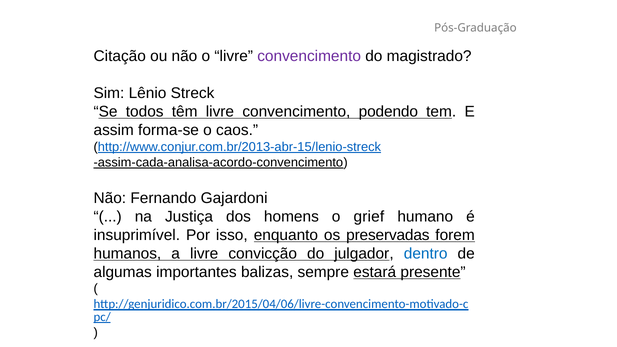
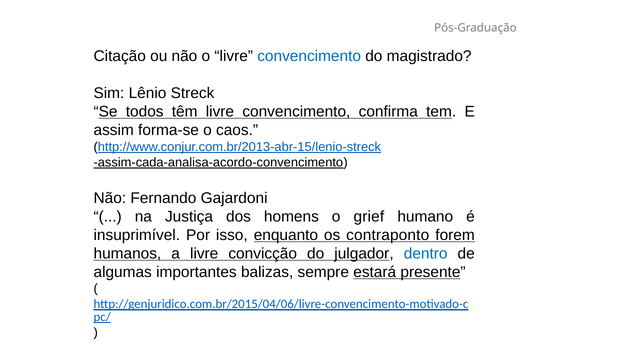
convencimento colour: purple -> blue (309, 56)
podendo: podendo -> confirma (388, 112)
preservadas: preservadas -> contraponto (388, 235)
